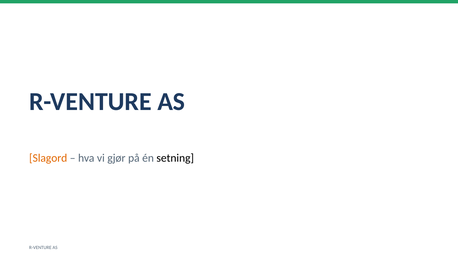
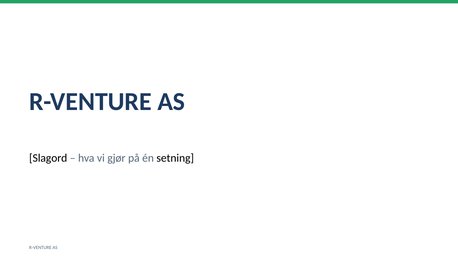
Slagord colour: orange -> black (48, 158)
